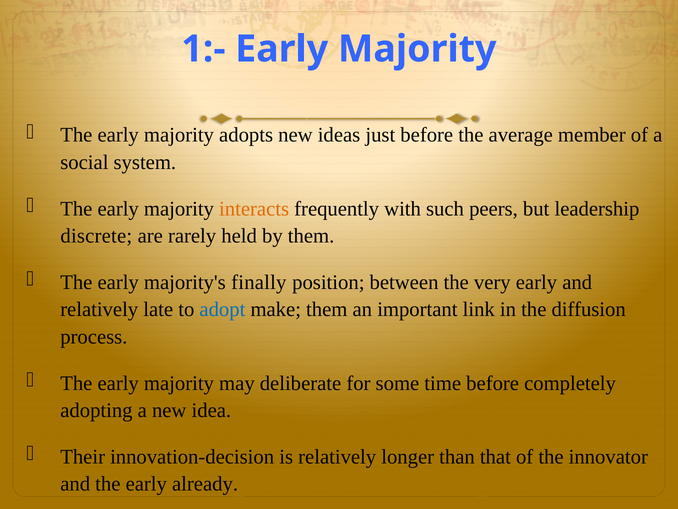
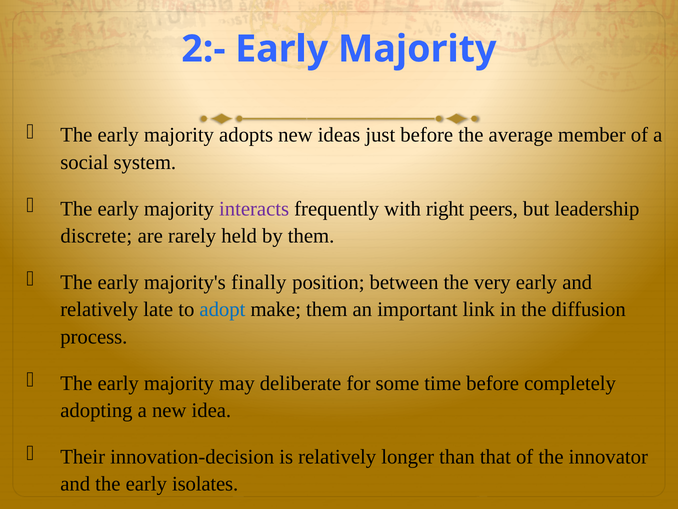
1:-: 1:- -> 2:- (203, 49)
interacts colour: orange -> purple (254, 208)
such: such -> right (445, 208)
already: already -> isolates (205, 484)
